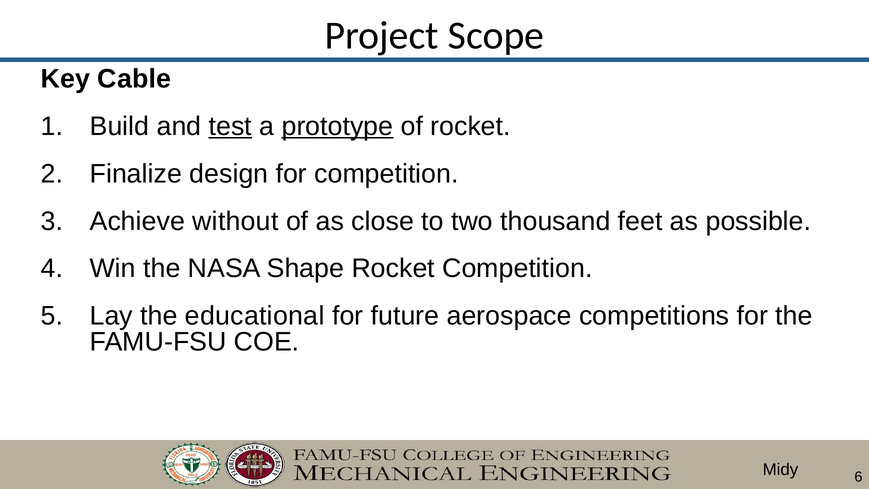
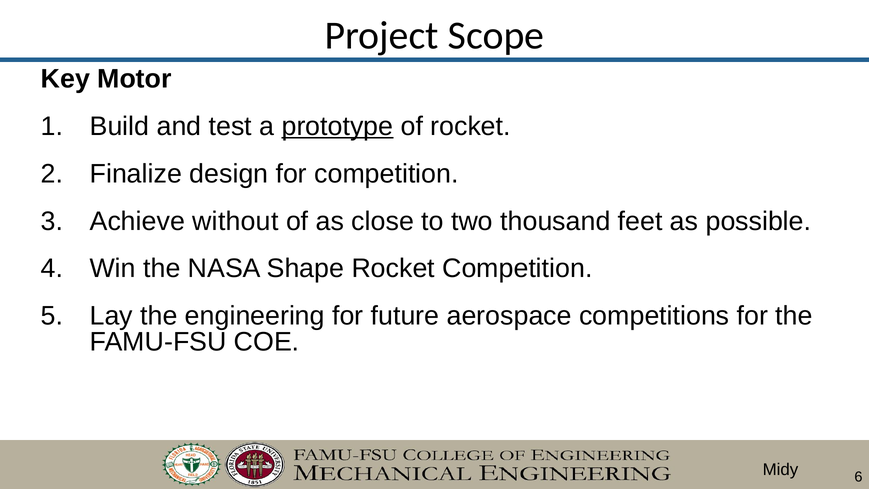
Cable: Cable -> Motor (135, 79)
test underline: present -> none (230, 126)
educational: educational -> engineering (255, 316)
